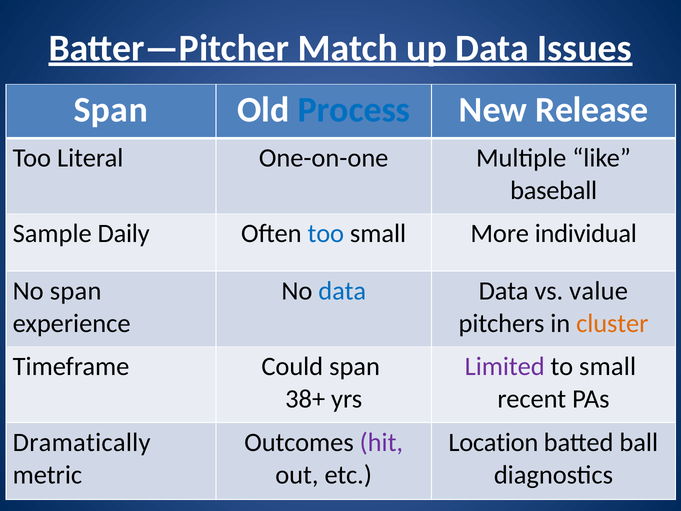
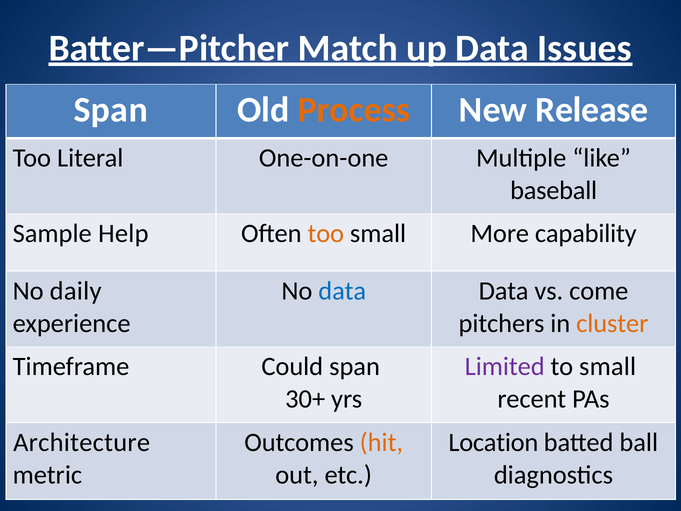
Process colour: blue -> orange (354, 110)
Daily: Daily -> Help (123, 234)
too colour: blue -> orange (326, 234)
individual: individual -> capability (586, 234)
No span: span -> daily (76, 291)
value: value -> come (599, 291)
38+: 38+ -> 30+ (305, 399)
Dramatically: Dramatically -> Architecture (82, 442)
hit colour: purple -> orange (381, 442)
